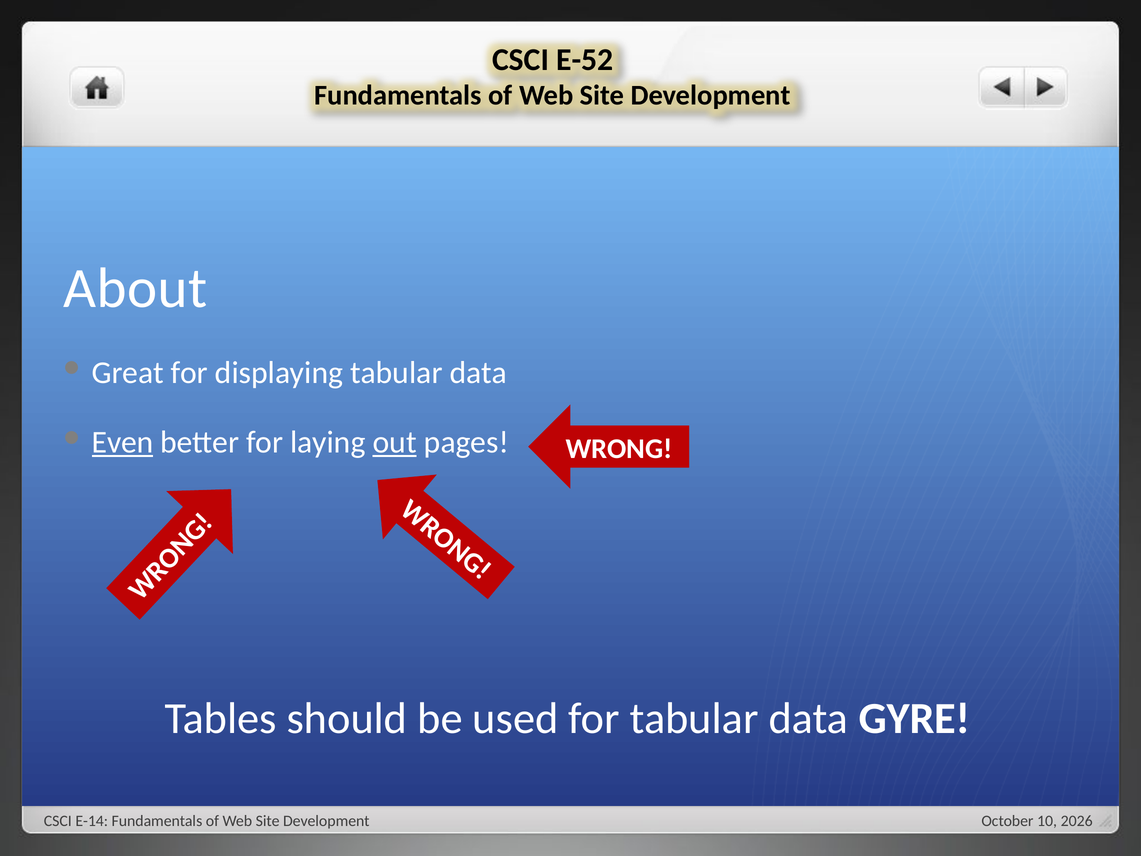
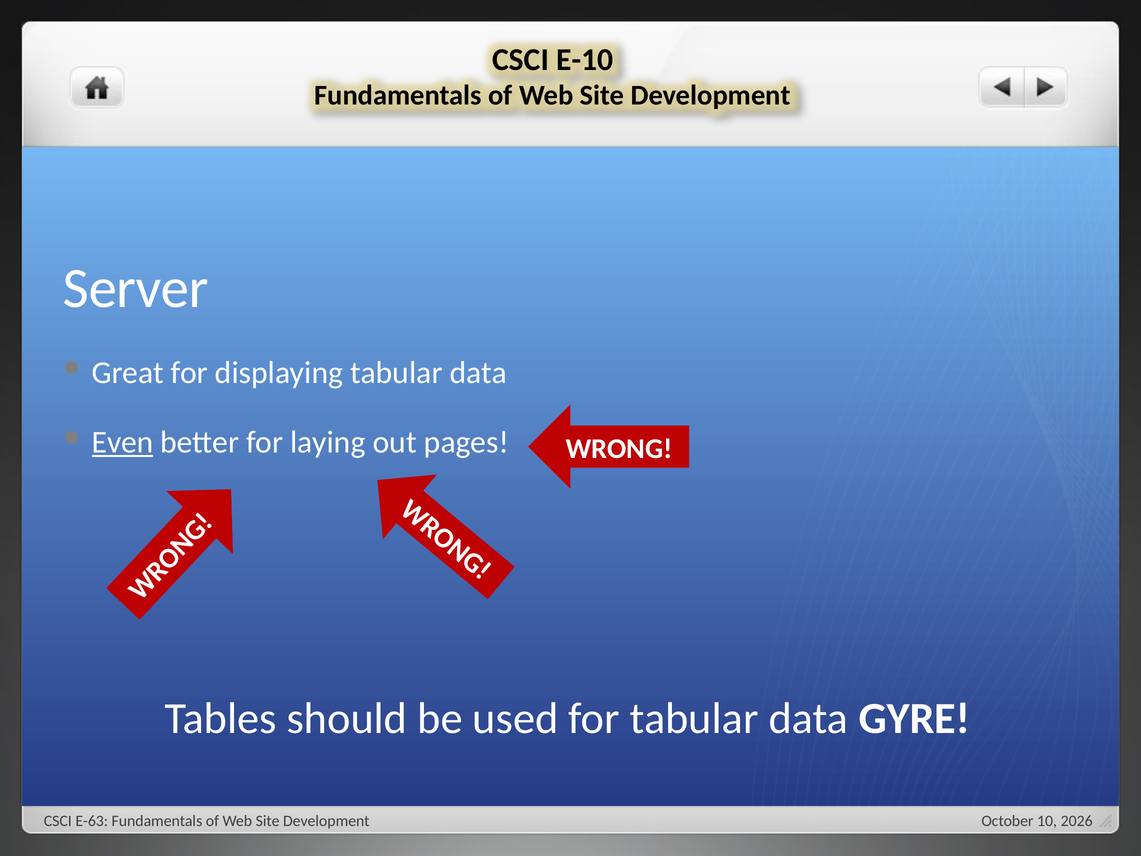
E-52: E-52 -> E-10 (585, 60)
About: About -> Server (136, 288)
out underline: present -> none (395, 442)
E-14: E-14 -> E-63 (92, 821)
